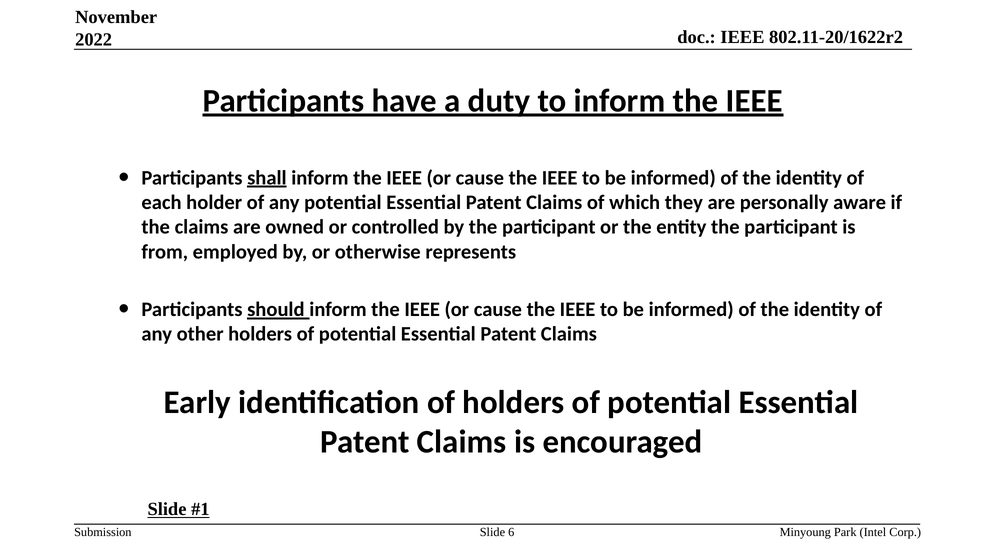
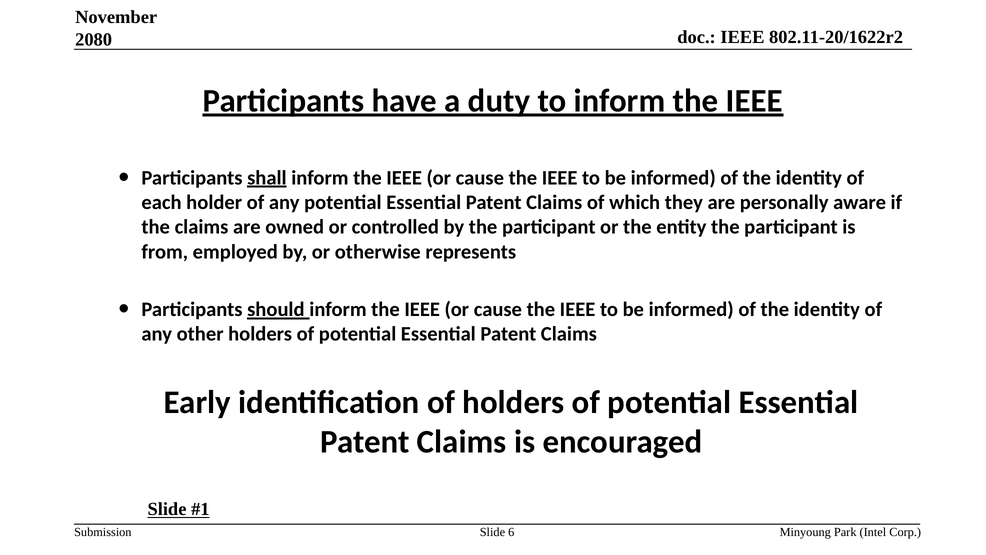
2022: 2022 -> 2080 (94, 39)
